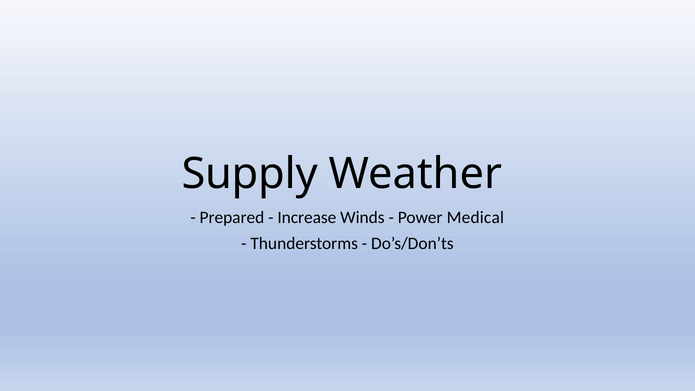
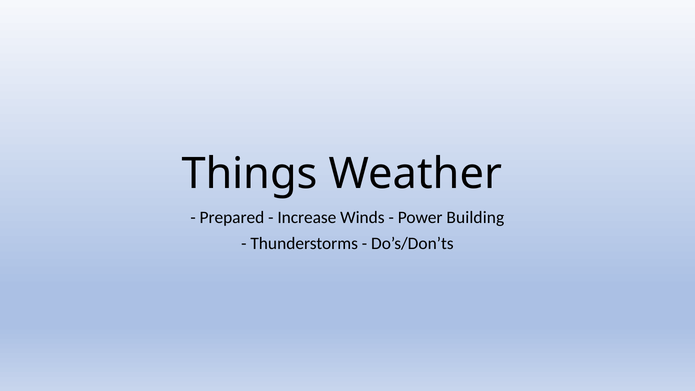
Supply: Supply -> Things (250, 174)
Medical: Medical -> Building (475, 217)
